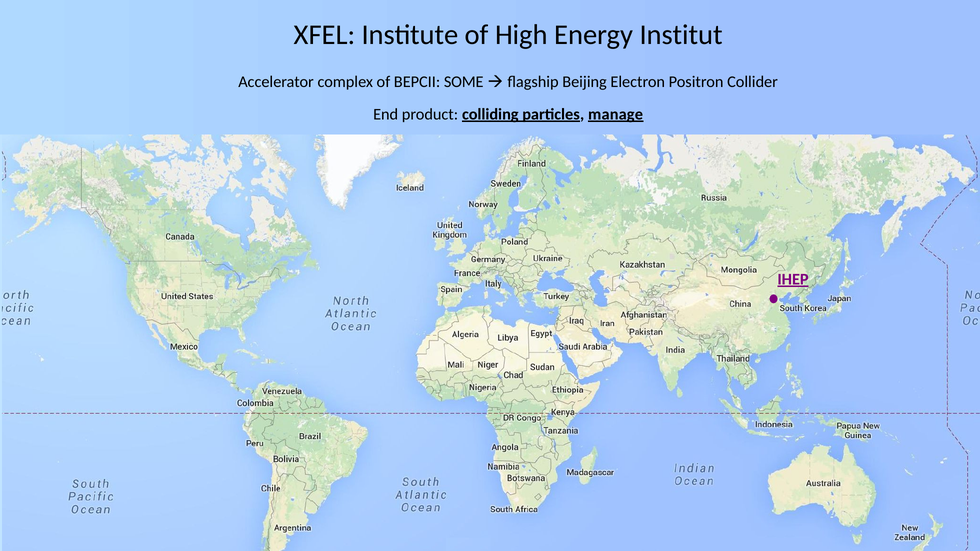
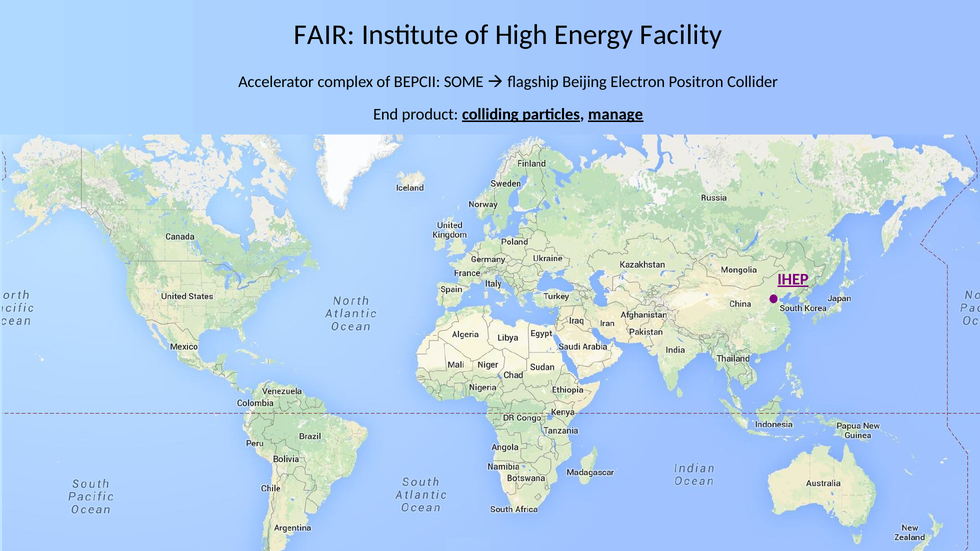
XFEL: XFEL -> FAIR (324, 35)
Institut: Institut -> Facility (681, 35)
